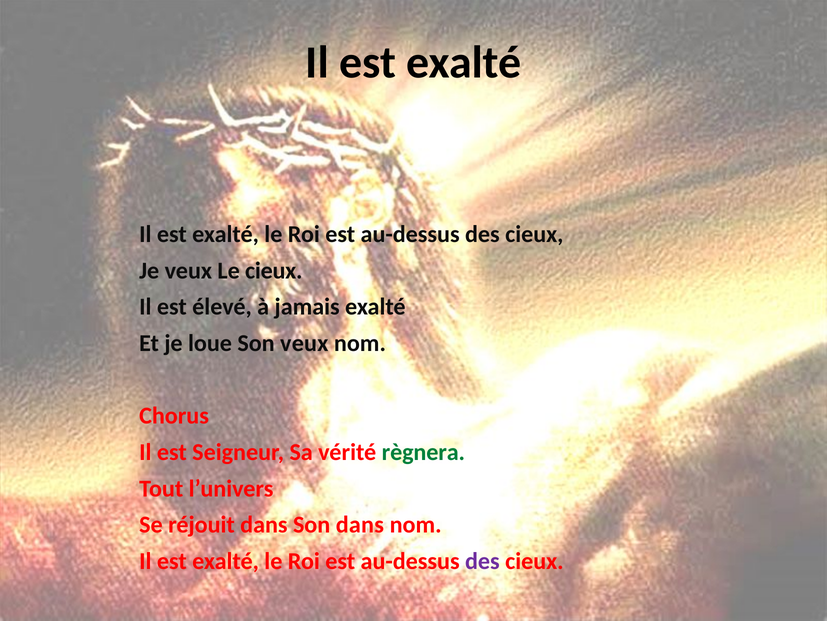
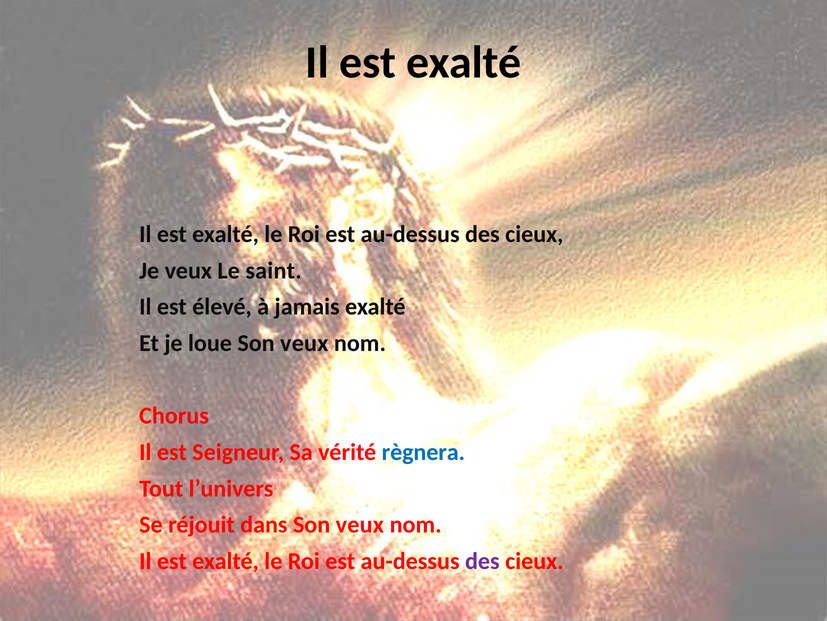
Le cieux: cieux -> saint (274, 270)
règnera colour: green -> blue (423, 452)
dans Son dans: dans -> veux (360, 524)
